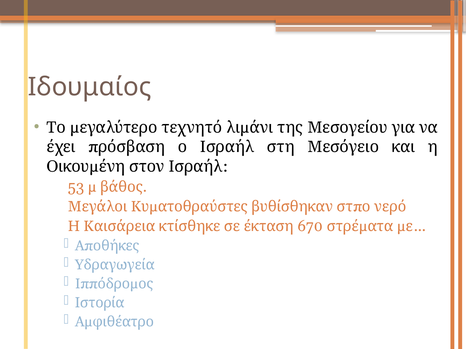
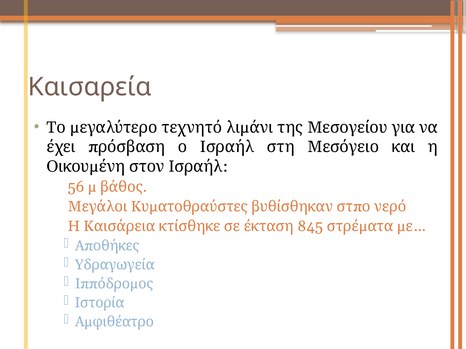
Ιδουμαίος: Ιδουμαίος -> Καισαρεία (90, 87)
53: 53 -> 56 (76, 187)
670: 670 -> 845 (310, 227)
